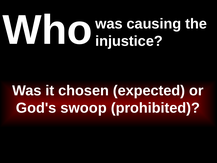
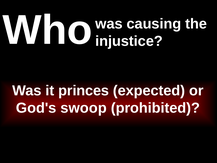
chosen: chosen -> princes (84, 90)
